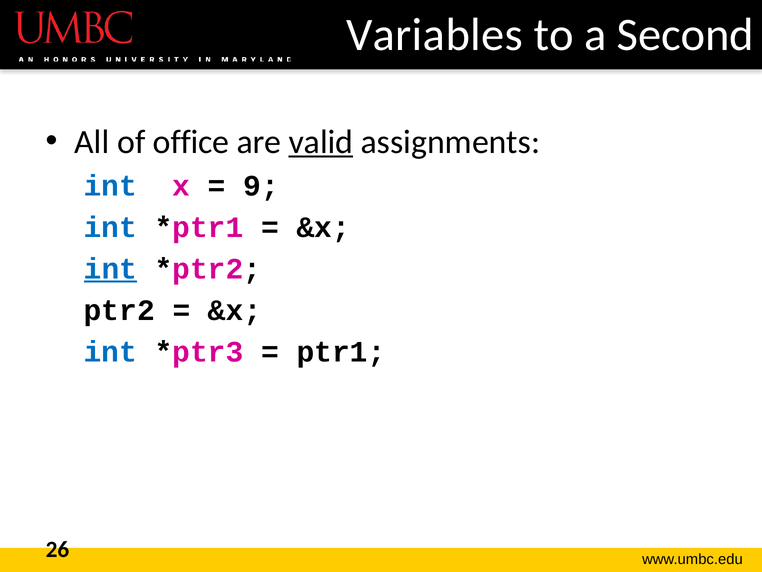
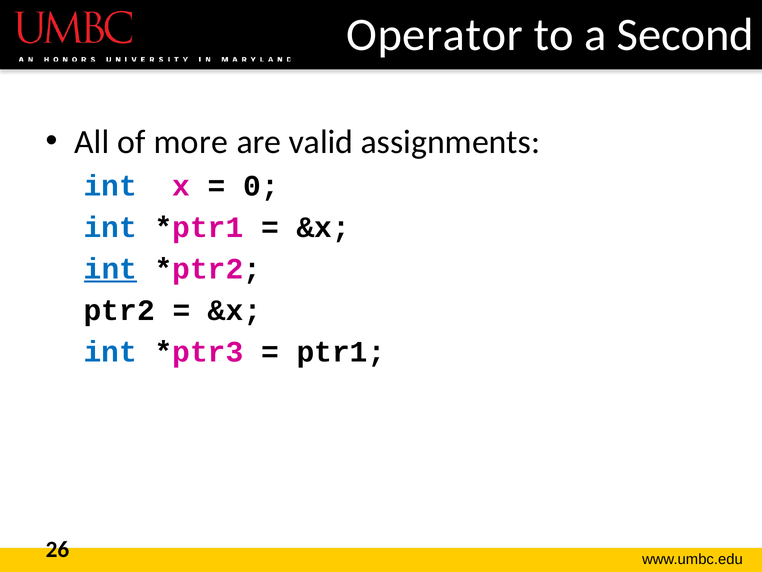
Variables: Variables -> Operator (434, 35)
office: office -> more (191, 142)
valid underline: present -> none (321, 142)
9: 9 -> 0 (261, 186)
